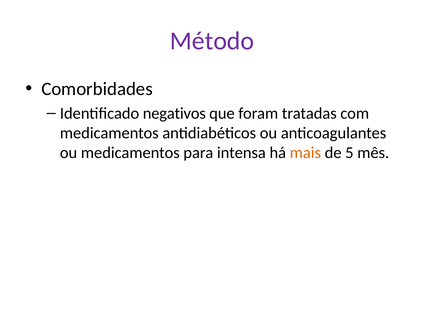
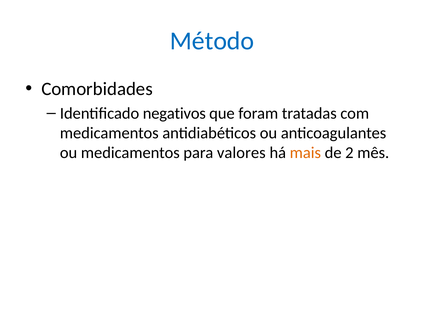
Método colour: purple -> blue (212, 41)
intensa: intensa -> valores (241, 153)
5: 5 -> 2 (349, 153)
